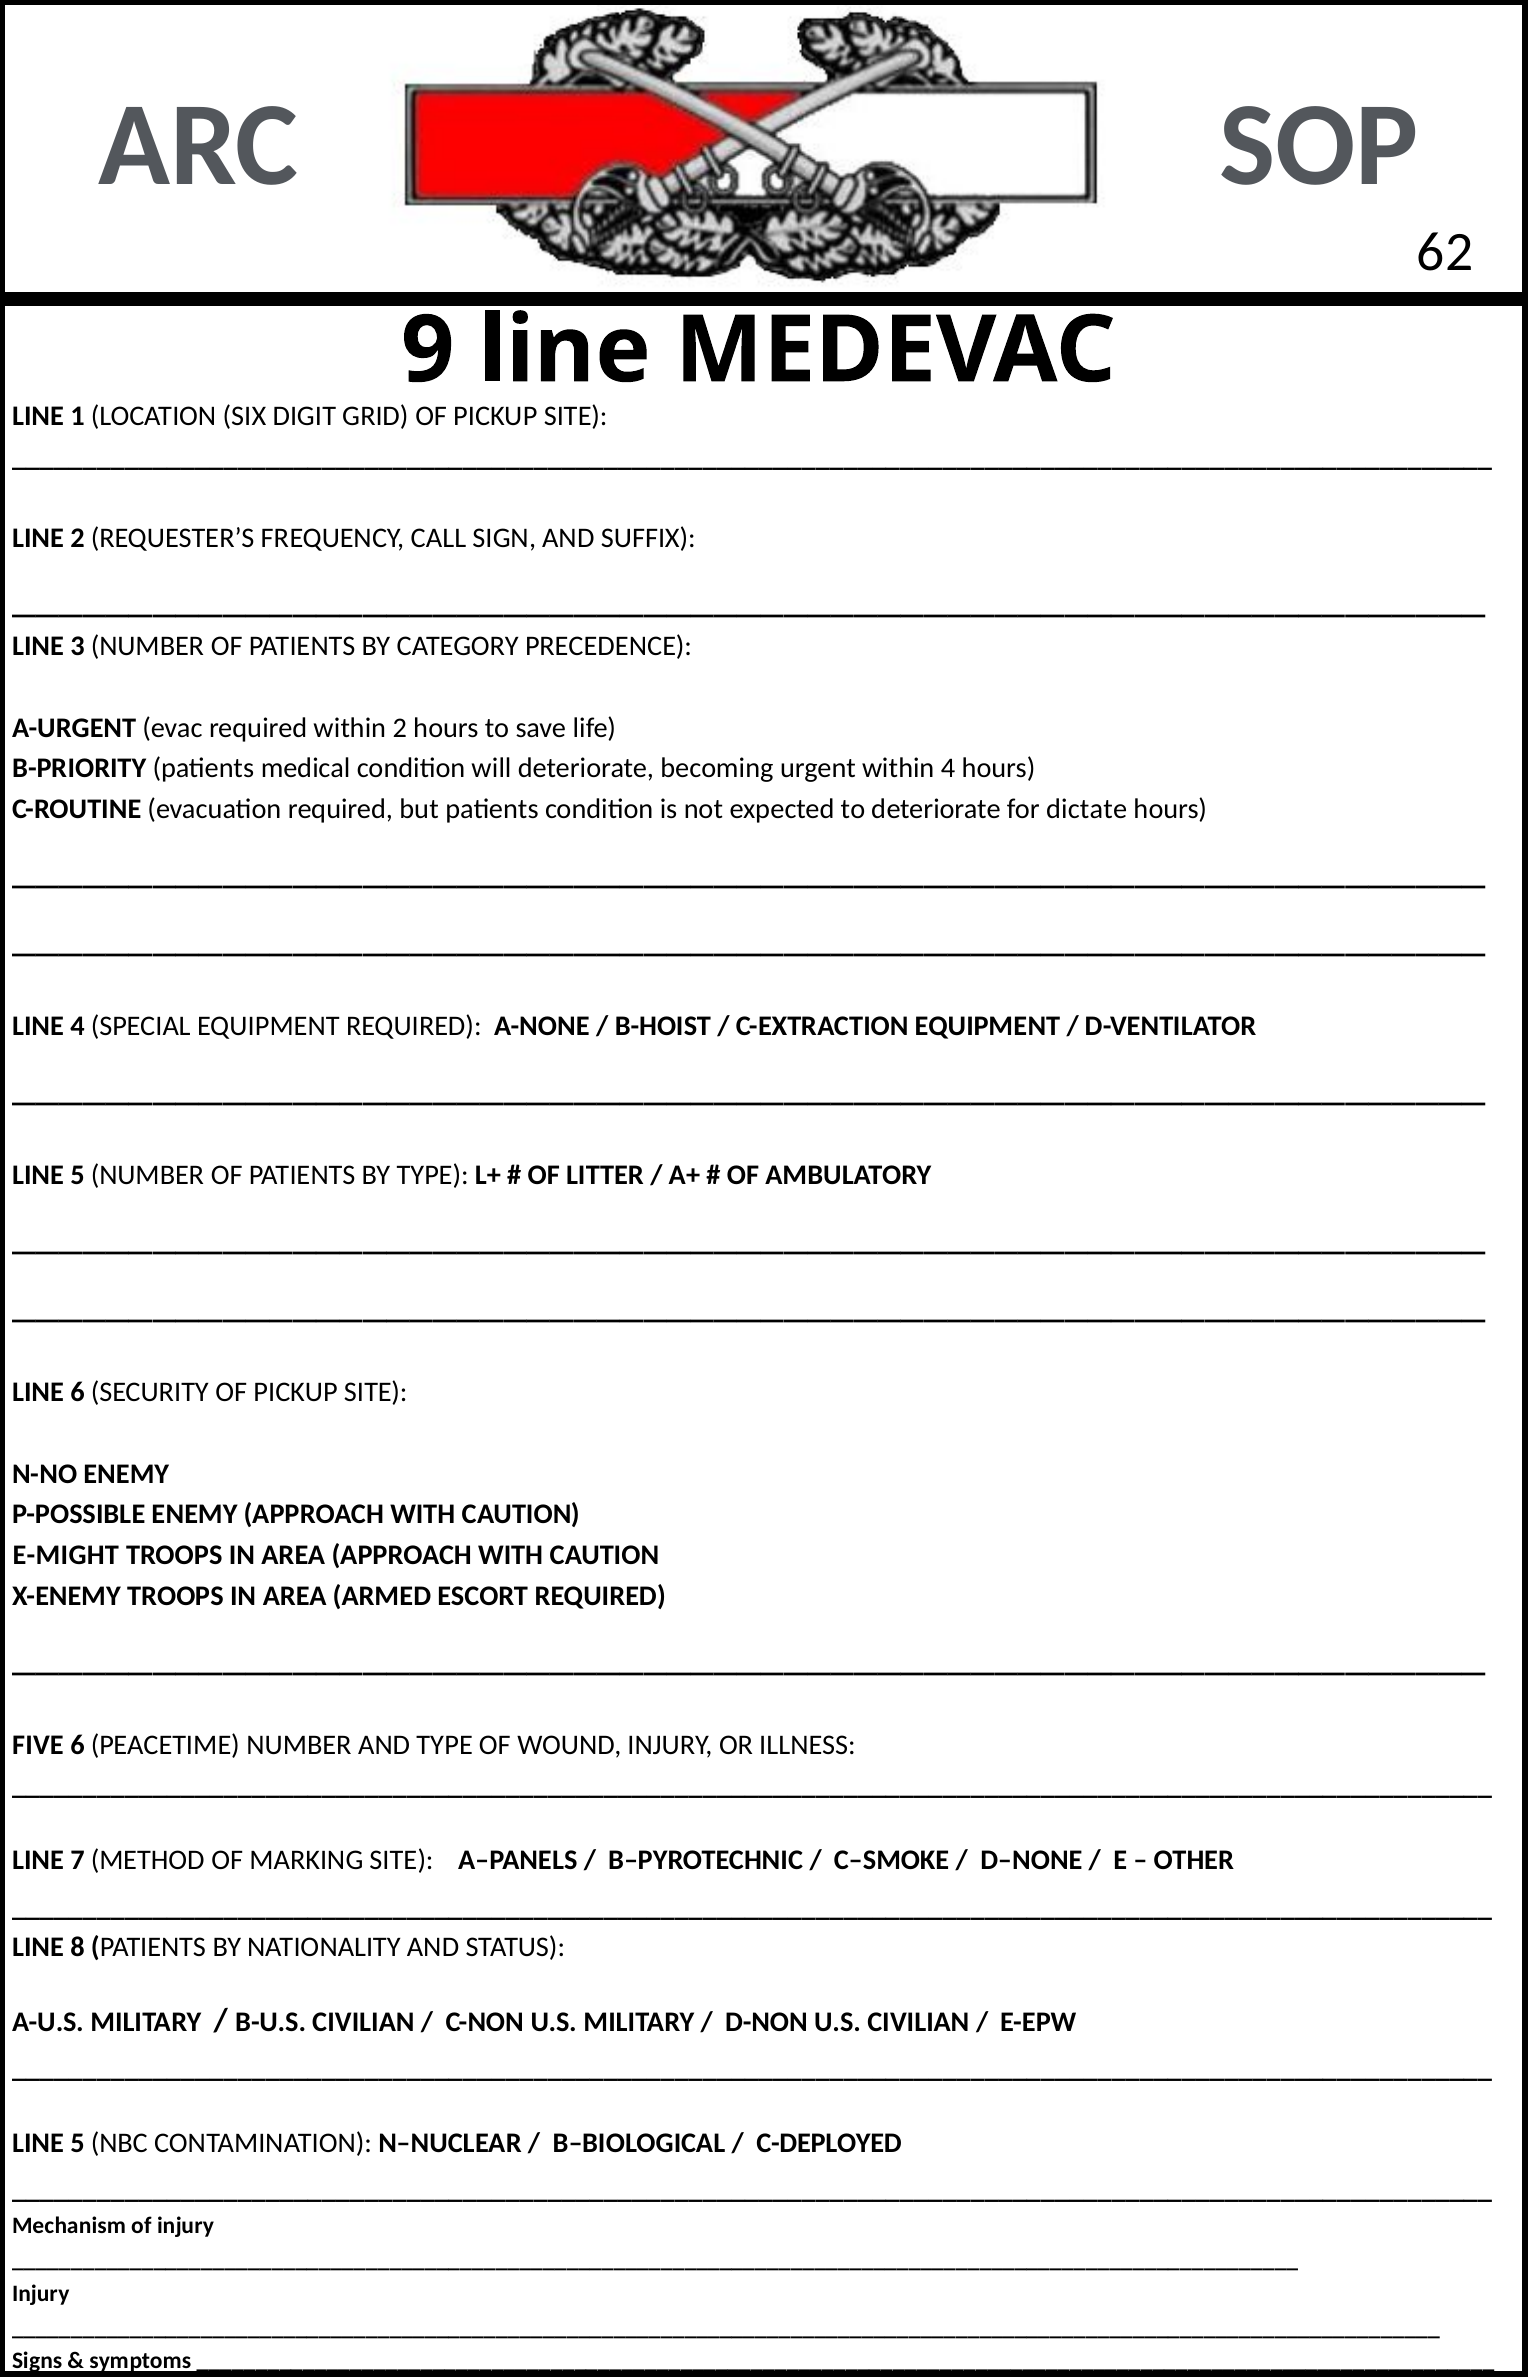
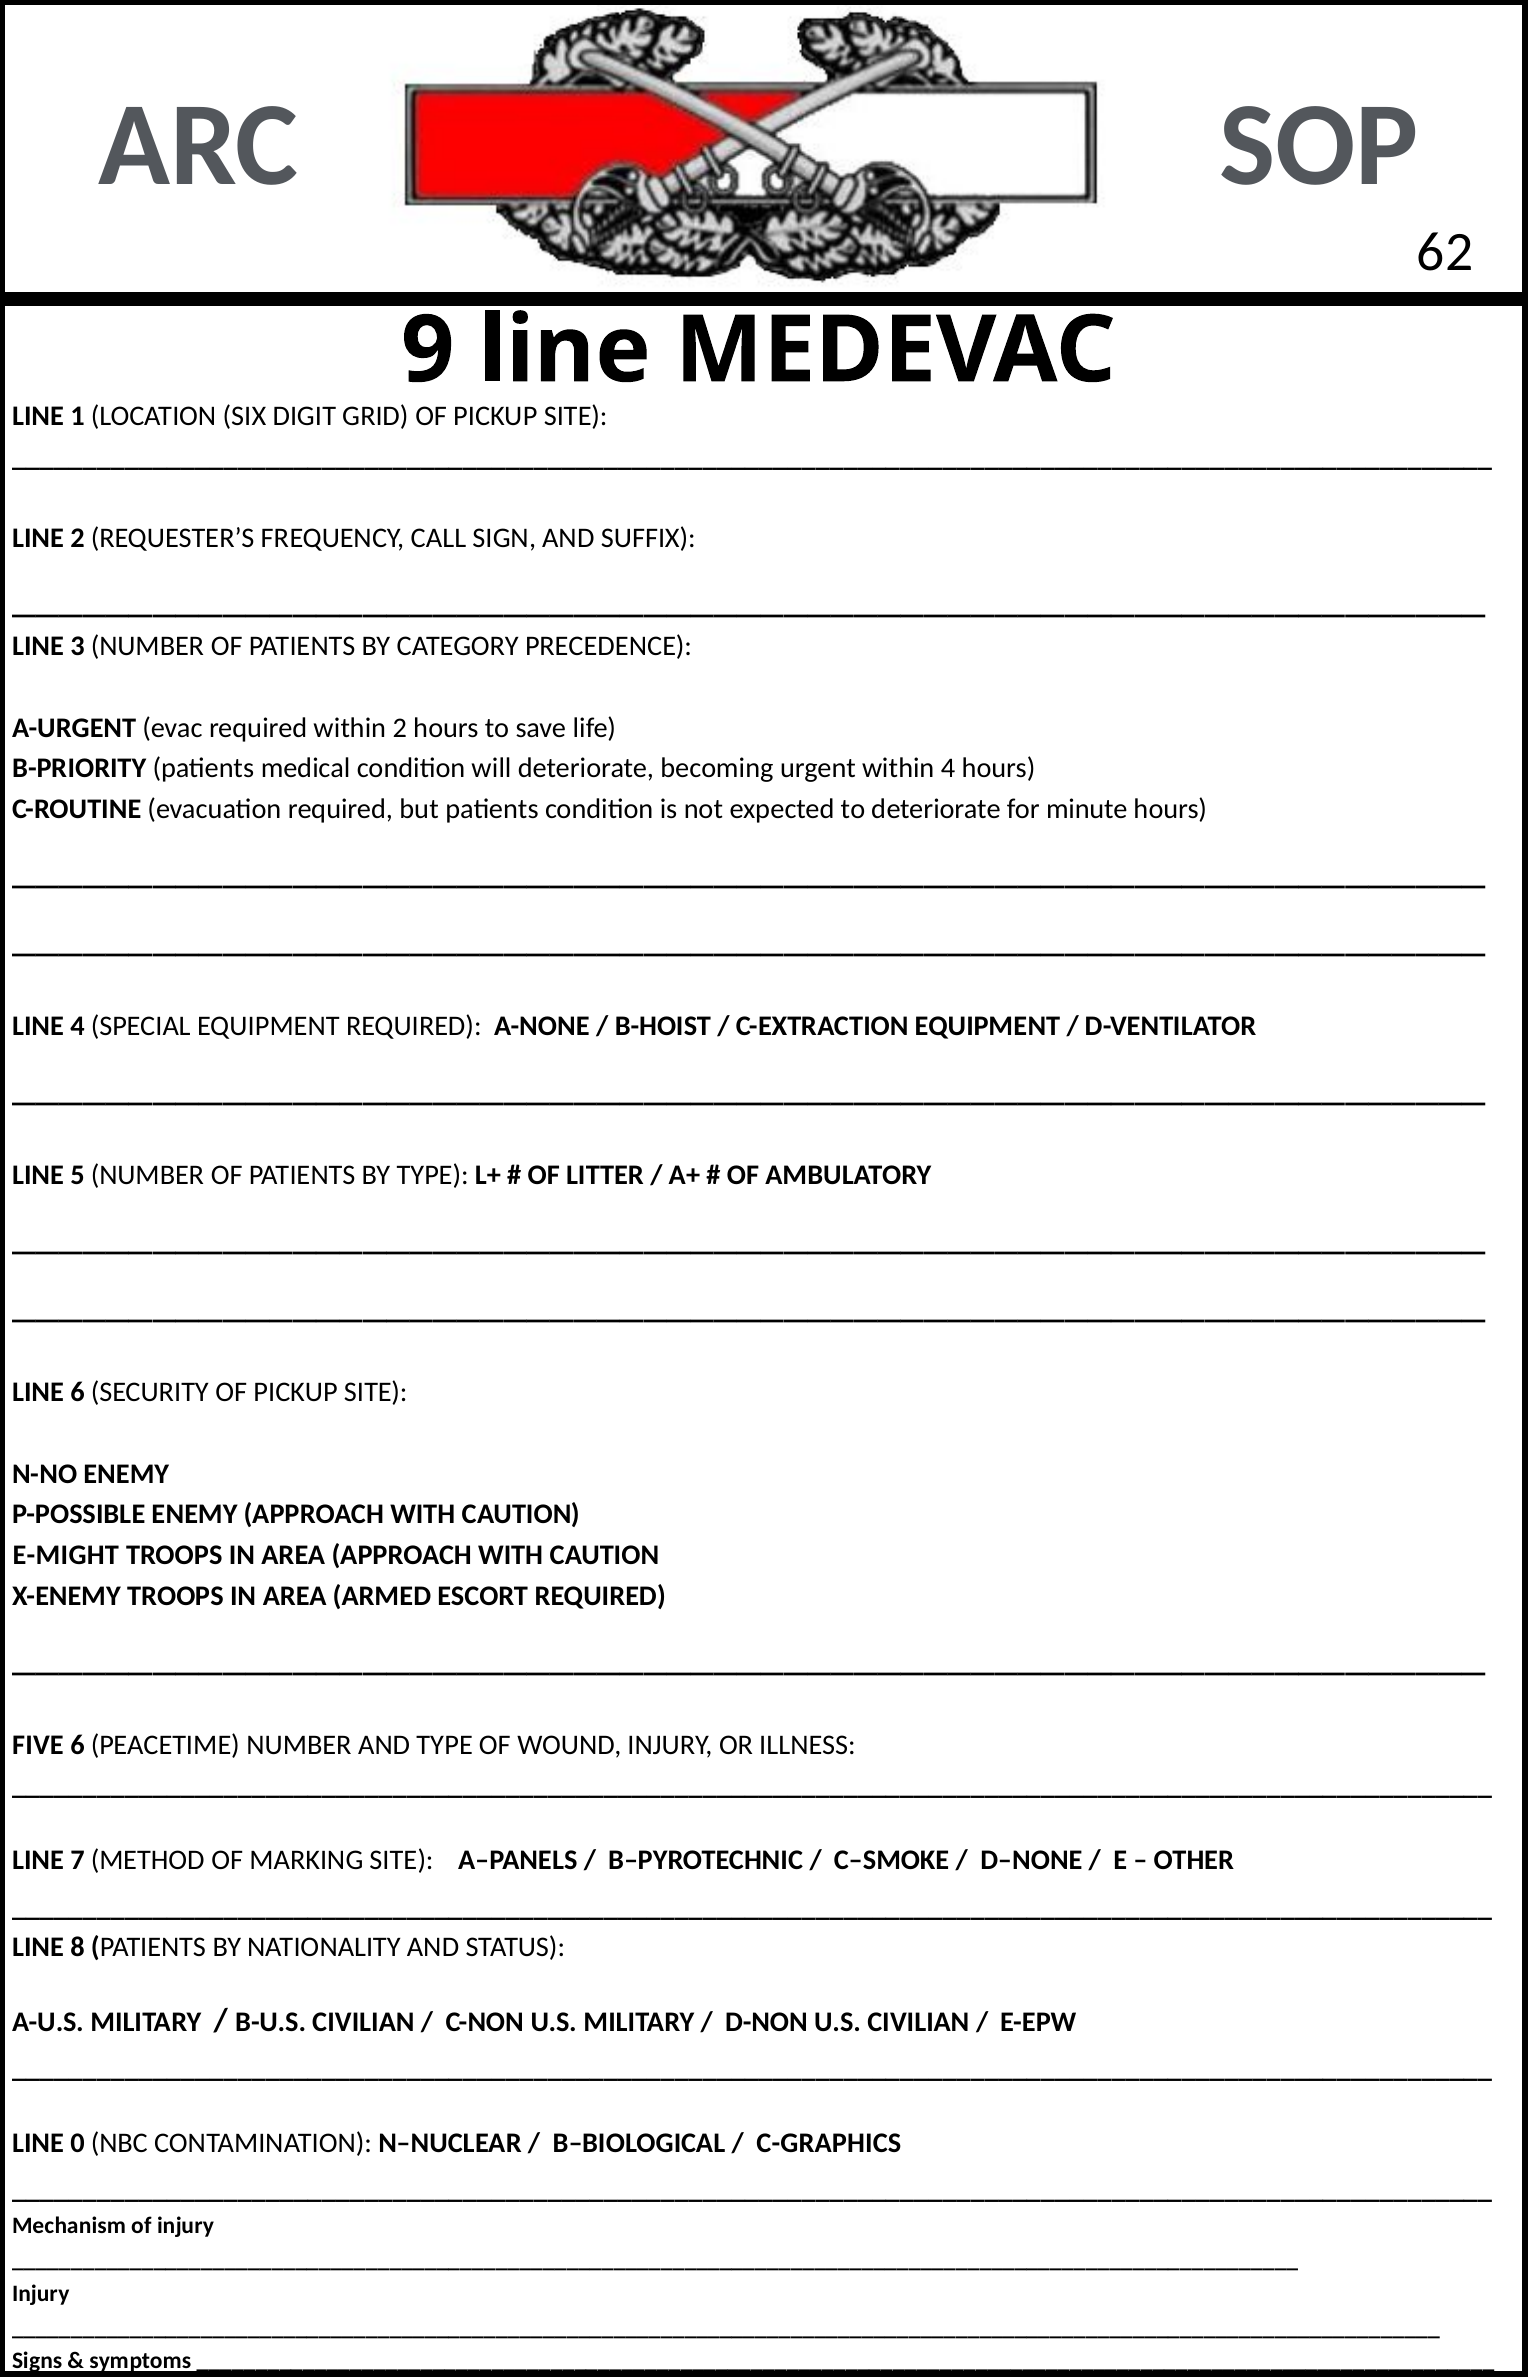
dictate: dictate -> minute (1087, 809)
5: 5 -> 0 (78, 2143)
C-DEPLOYED: C-DEPLOYED -> C-GRAPHICS (829, 2143)
